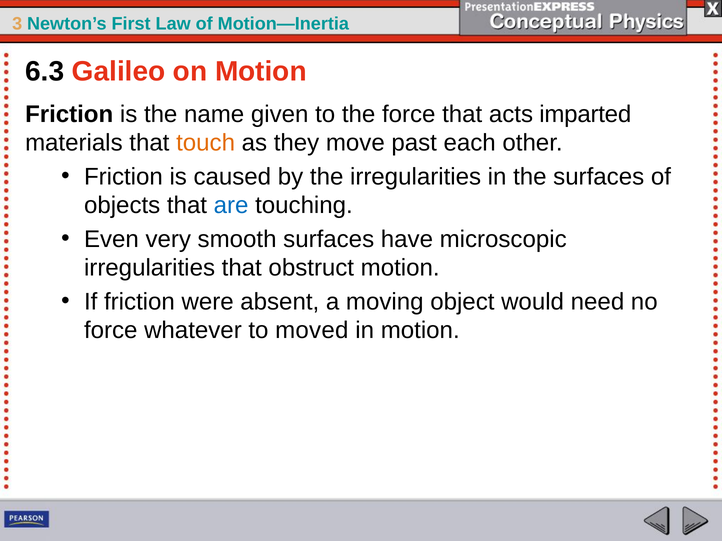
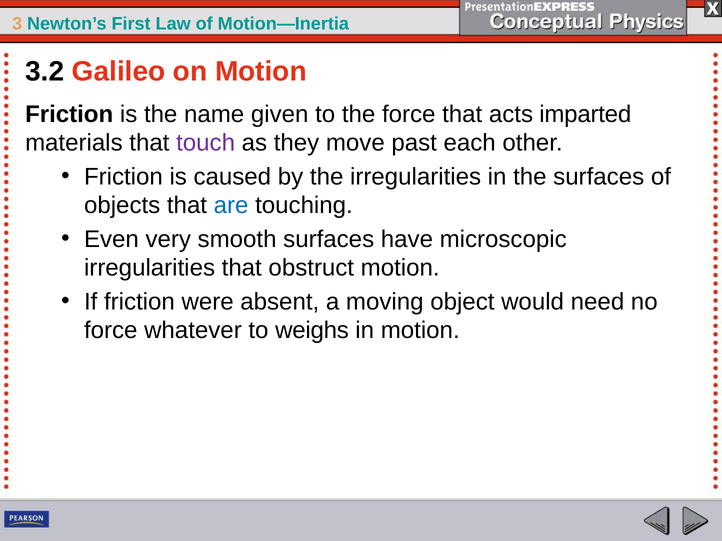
6.3: 6.3 -> 3.2 (45, 72)
touch colour: orange -> purple (206, 143)
moved: moved -> weighs (312, 331)
